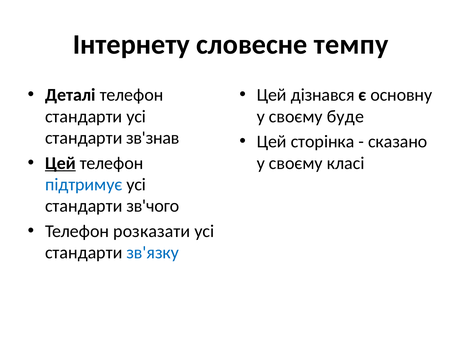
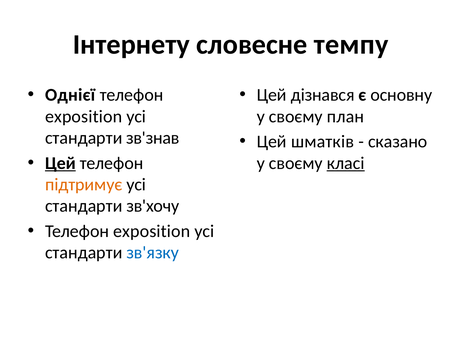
Деталі: Деталі -> Однієї (70, 95)
стандарти: стандарти -> exposition (84, 117)
буде: буде -> план (346, 117)
сторінка: сторінка -> шматків (323, 142)
класі underline: none -> present (346, 163)
підтримує colour: blue -> orange (84, 185)
зв'чого: зв'чого -> зв'хочу (153, 206)
розказати: розказати -> exposition (152, 231)
